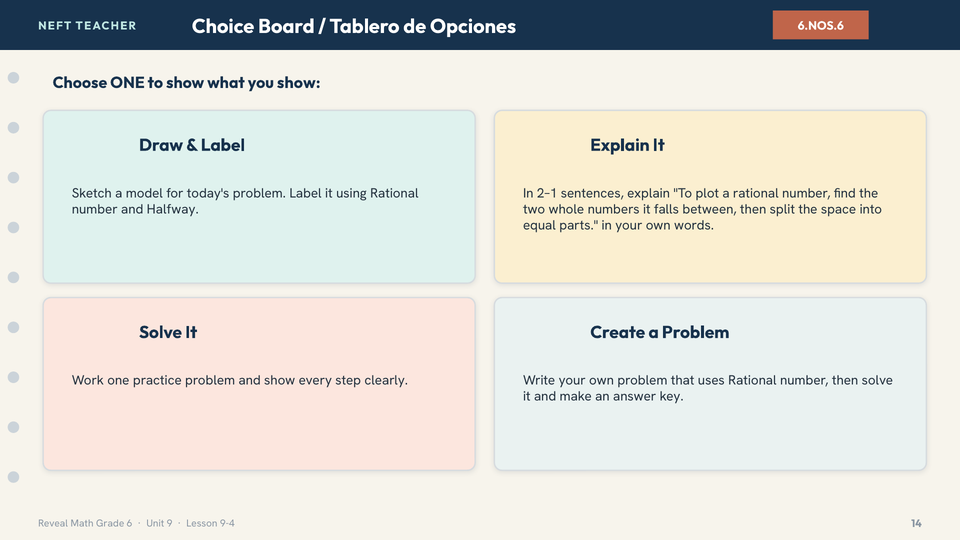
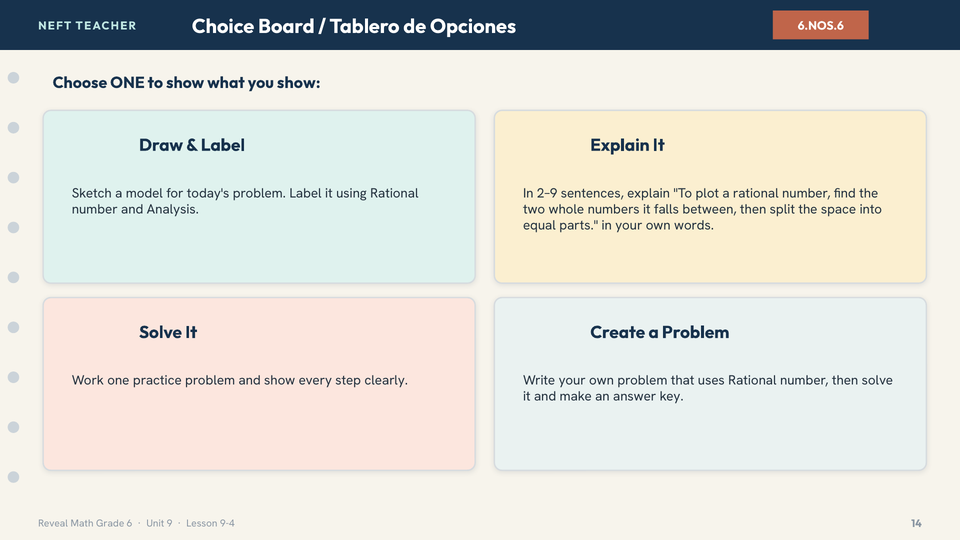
2–1: 2–1 -> 2–9 (547, 193)
Halfway: Halfway -> Analysis (173, 209)
